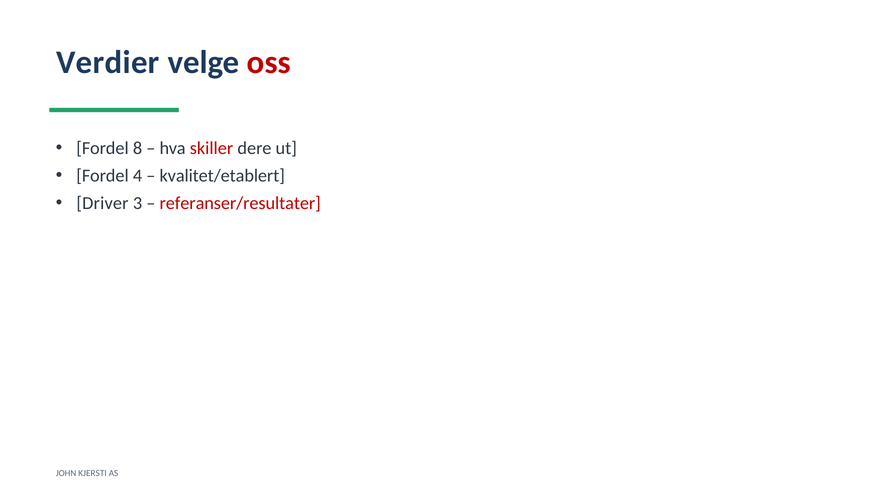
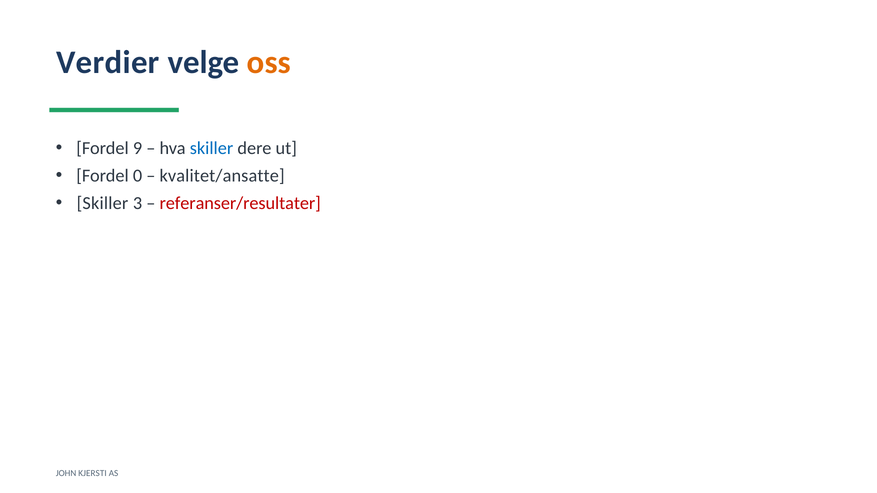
oss colour: red -> orange (269, 63)
8: 8 -> 9 (138, 149)
skiller colour: red -> blue (212, 149)
4: 4 -> 0 (138, 176)
kvalitet/etablert: kvalitet/etablert -> kvalitet/ansatte (222, 176)
Driver: Driver -> Skiller (102, 203)
